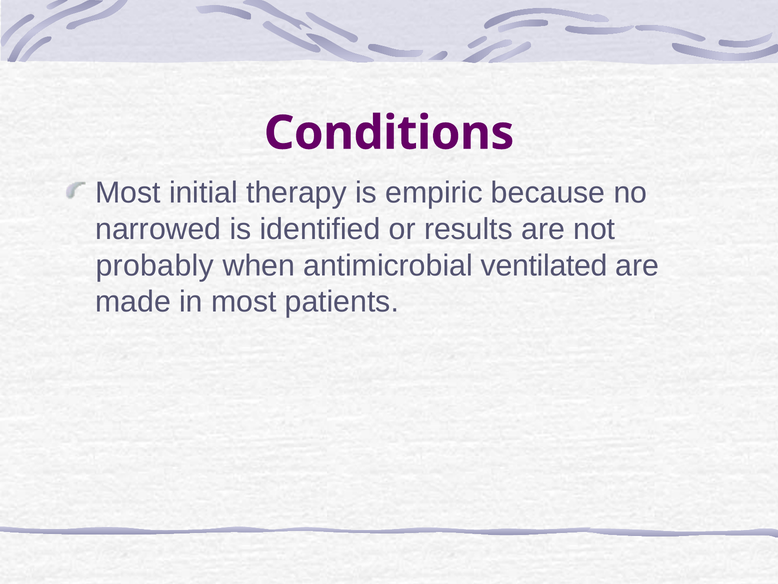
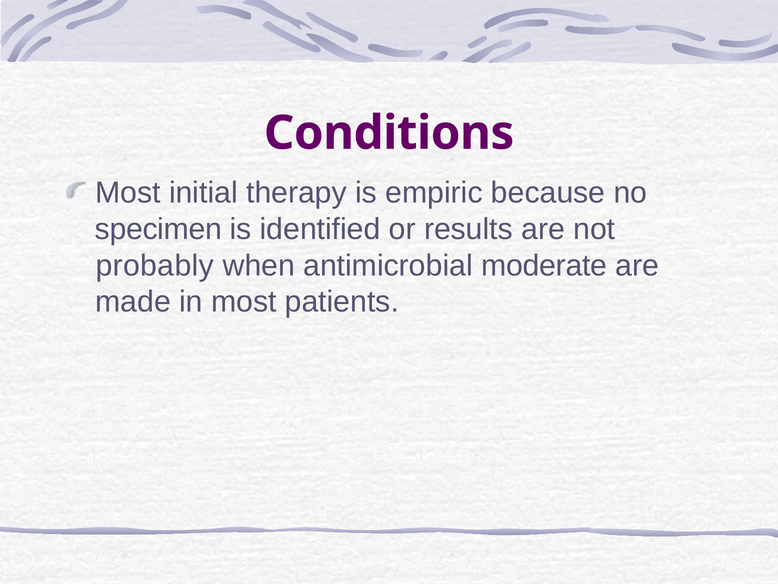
narrowed: narrowed -> specimen (158, 229)
ventilated: ventilated -> moderate (544, 265)
